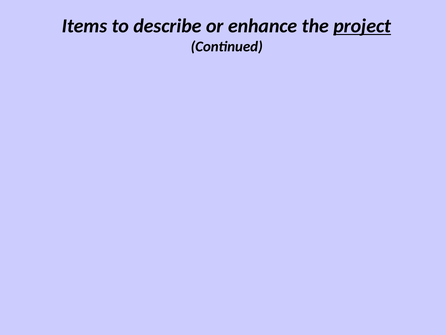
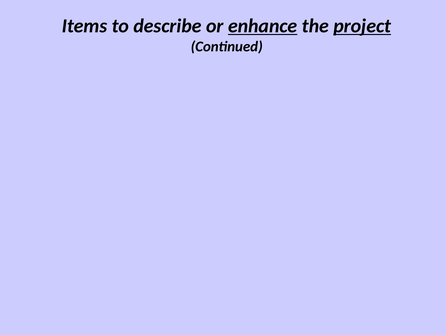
enhance underline: none -> present (263, 26)
